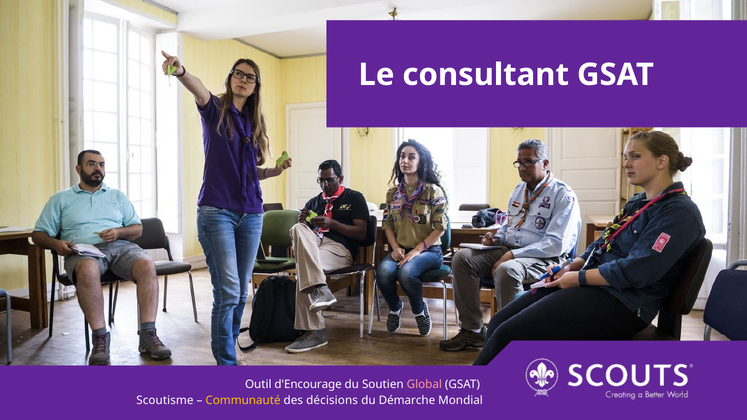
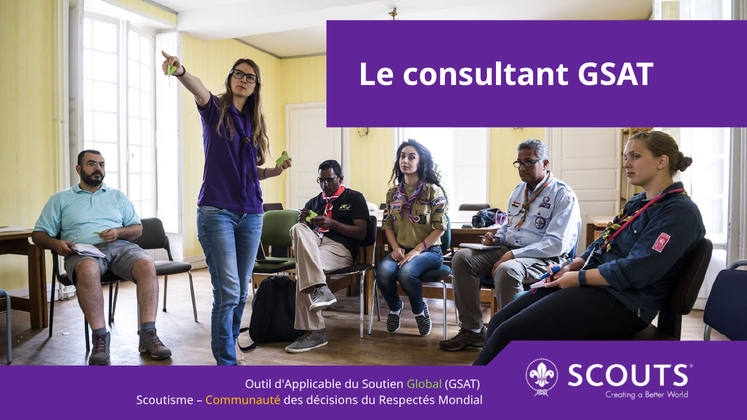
d'Encourage: d'Encourage -> d'Applicable (308, 385)
Global colour: pink -> light green (424, 385)
Démarche: Démarche -> Respectés (407, 400)
